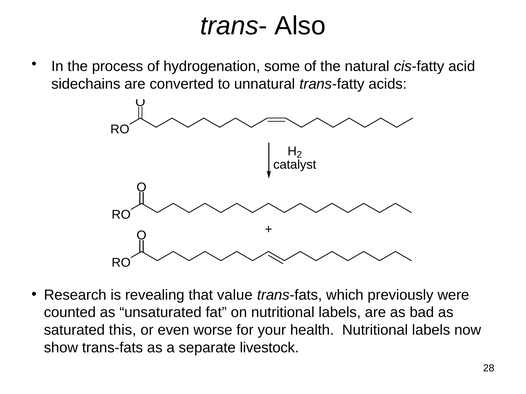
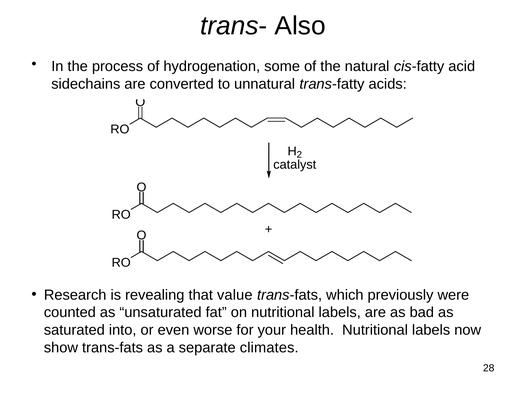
this: this -> into (123, 330)
livestock: livestock -> climates (269, 348)
